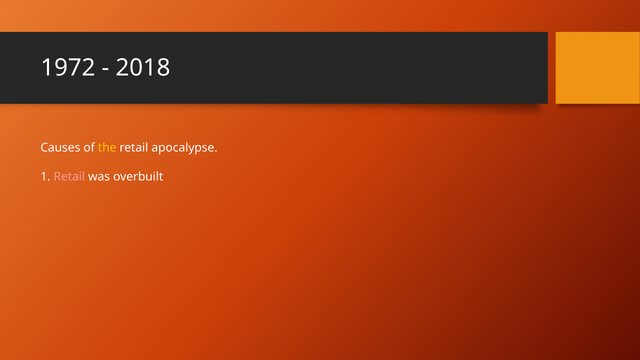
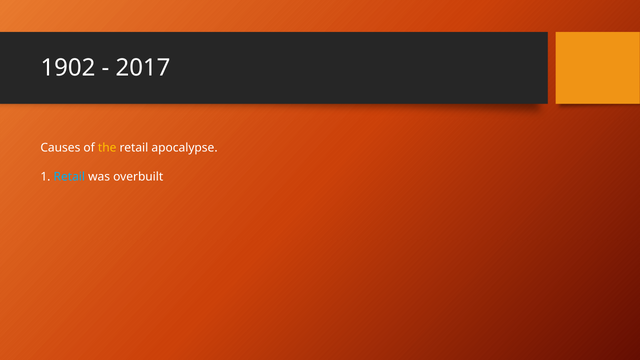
1972: 1972 -> 1902 (68, 68)
2018: 2018 -> 2017 (143, 68)
Retail colour: pink -> light blue (69, 177)
